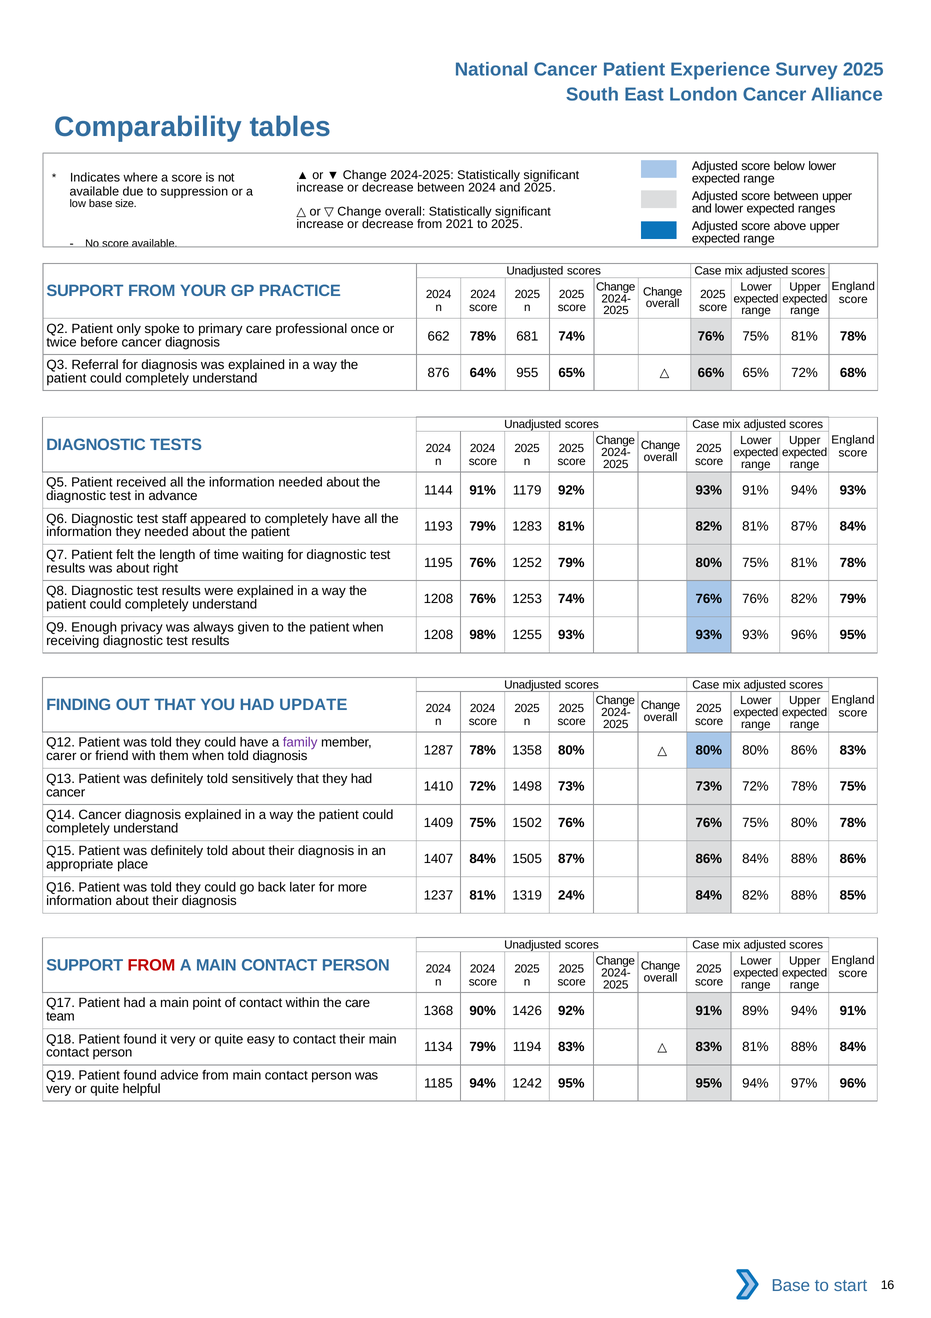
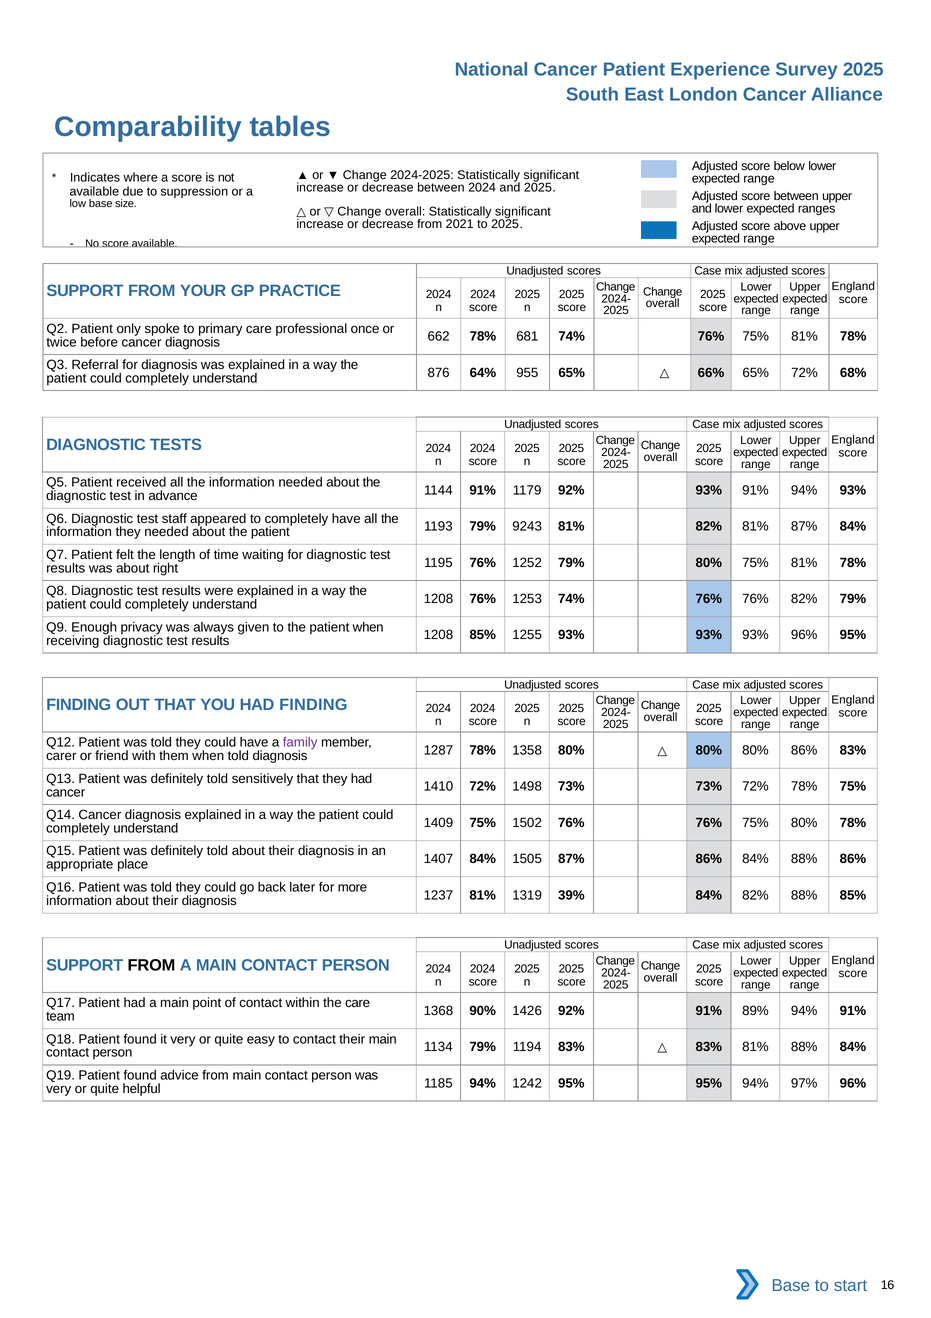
1283: 1283 -> 9243 (527, 526)
1208 98%: 98% -> 85% (483, 635)
HAD UPDATE: UPDATE -> FINDING (313, 704)
24%: 24% -> 39% (571, 895)
FROM colour: red -> black (152, 965)
